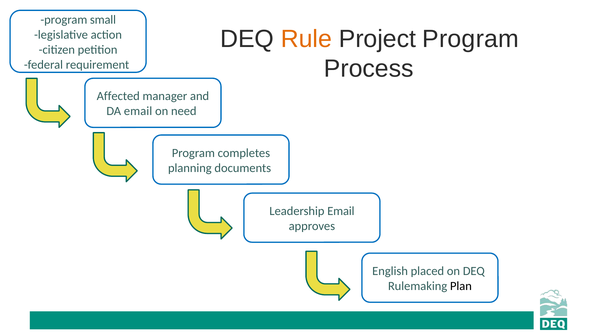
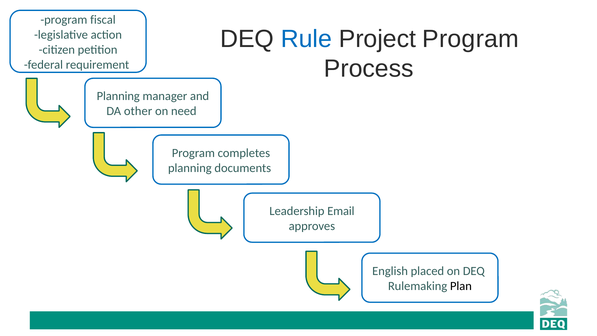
small: small -> fiscal (103, 20)
Rule colour: orange -> blue (306, 39)
Affected: Affected -> Planning (118, 96)
DA email: email -> other (138, 111)
